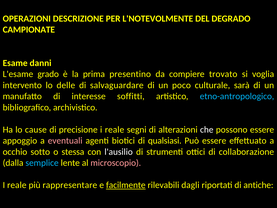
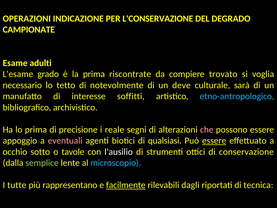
DESCRIZIONE: DESCRIZIONE -> INDICAZIONE (78, 19)
L'NOTEVOLMENTE: L'NOTEVOLMENTE -> L'CONSERVAZIONE (158, 19)
danni: danni -> adulti (41, 63)
presentino: presentino -> riscontrate (130, 74)
intervento: intervento -> necessario (22, 85)
delle: delle -> tetto (66, 85)
salvaguardare: salvaguardare -> notevolmente (117, 85)
poco: poco -> deve (181, 85)
lo cause: cause -> prima (36, 129)
che colour: white -> pink (207, 129)
essere underline: none -> present (214, 141)
stessa: stessa -> tavole (73, 152)
collaborazione: collaborazione -> conservazione (246, 152)
semplice colour: light blue -> light green (42, 163)
microscopio colour: pink -> light blue (116, 163)
reale: reale -> tutte (17, 185)
rappresentare: rappresentare -> rappresentano (70, 185)
antiche: antiche -> tecnica (258, 185)
